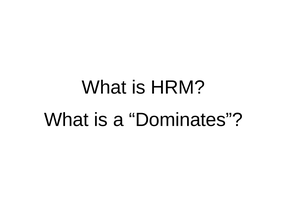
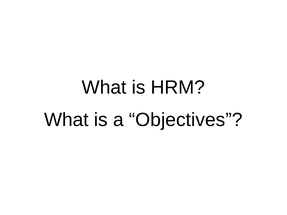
Dominates: Dominates -> Objectives (186, 120)
